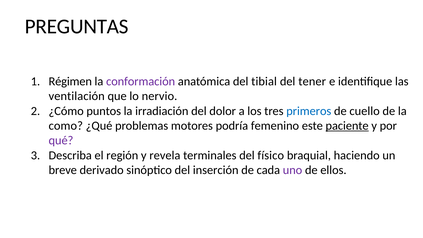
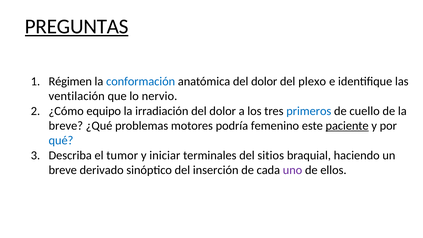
PREGUNTAS underline: none -> present (77, 27)
conformación colour: purple -> blue (141, 81)
anatómica del tibial: tibial -> dolor (264, 81)
tener: tener -> plexo (312, 81)
puntos: puntos -> equipo (104, 111)
como: como -> breve (66, 126)
qué colour: purple -> blue (61, 141)
región: región -> tumor (122, 155)
revela: revela -> iniciar (165, 155)
físico: físico -> sitios (271, 155)
